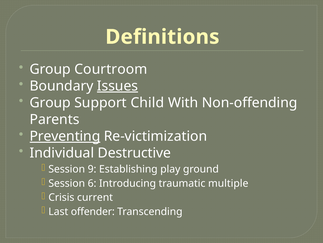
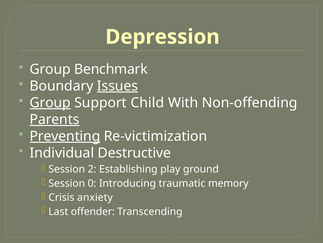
Definitions: Definitions -> Depression (162, 37)
Courtroom: Courtroom -> Benchmark (111, 69)
Group underline: none -> present (50, 102)
Parents underline: none -> present (55, 119)
9: 9 -> 2 (92, 169)
6: 6 -> 0 (92, 183)
multiple: multiple -> memory (228, 183)
current: current -> anxiety (95, 197)
